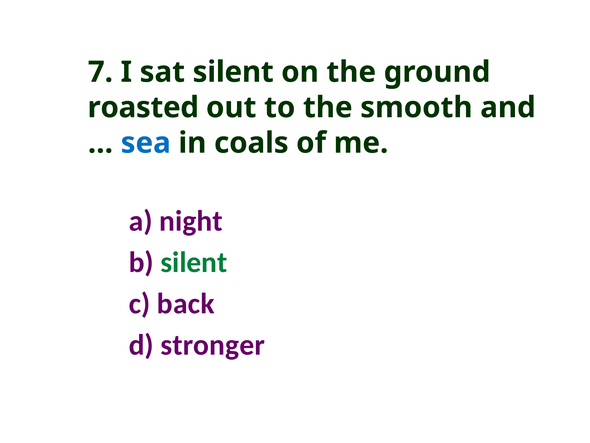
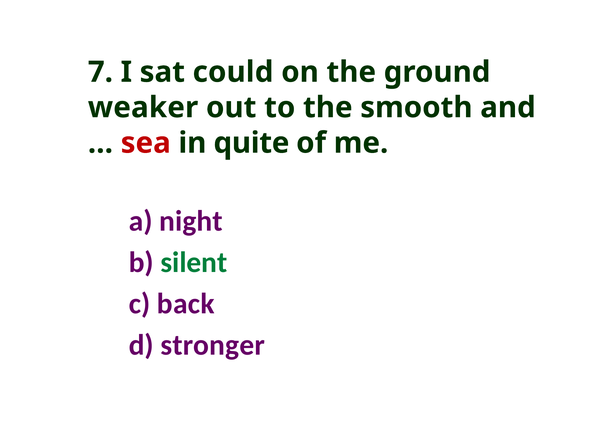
sat silent: silent -> could (233, 72)
roasted: roasted -> weaker (143, 107)
sea colour: blue -> red (146, 143)
coals: coals -> quite (251, 143)
